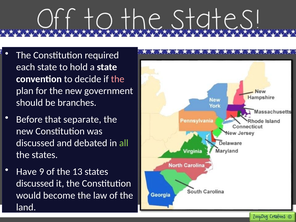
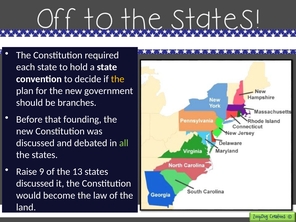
the colour: pink -> yellow (118, 79)
separate: separate -> founding (82, 119)
Have: Have -> Raise (27, 172)
